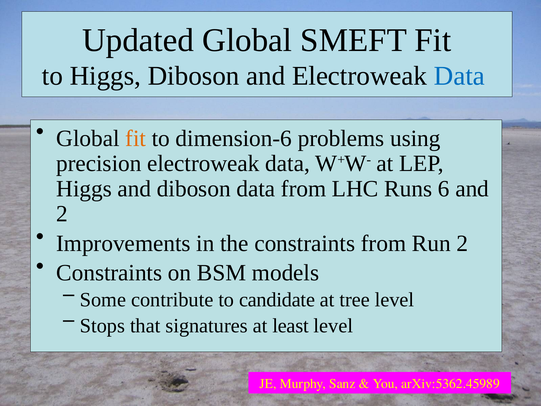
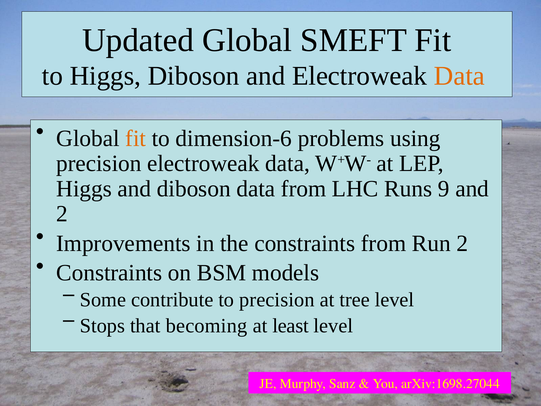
Data colour: blue -> orange (459, 76)
6: 6 -> 9 (444, 189)
to candidate: candidate -> precision (277, 300)
signatures: signatures -> becoming (207, 325)
arXiv:5362.45989: arXiv:5362.45989 -> arXiv:1698.27044 (451, 383)
